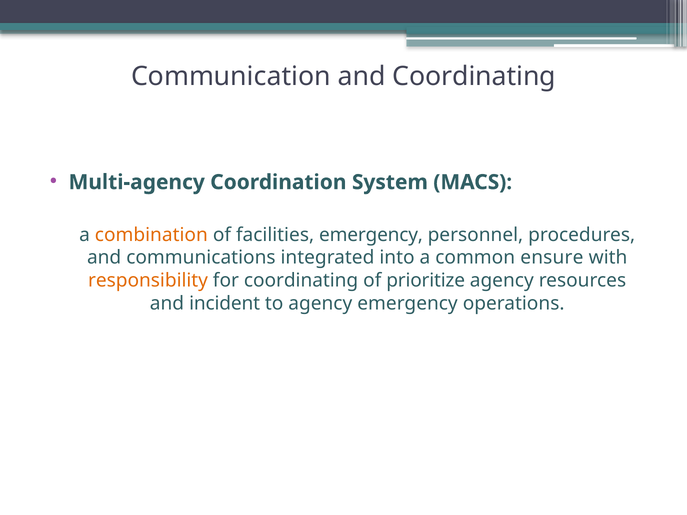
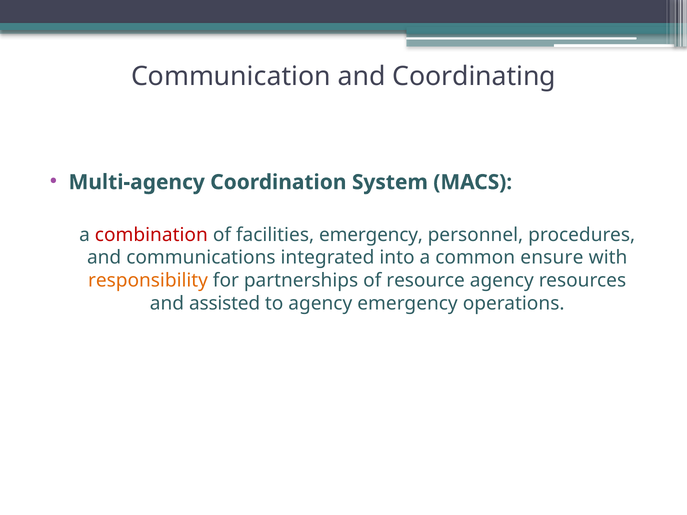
combination colour: orange -> red (151, 235)
for coordinating: coordinating -> partnerships (301, 281)
prioritize: prioritize -> resource (426, 281)
incident: incident -> assisted (225, 304)
